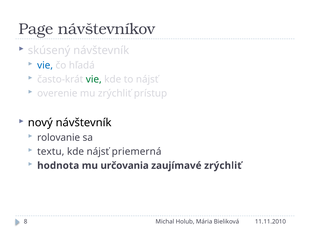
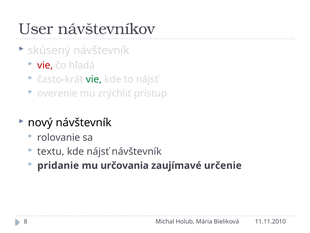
Page: Page -> User (36, 29)
vie colour: blue -> red (45, 65)
nájsť priemerná: priemerná -> návštevník (137, 151)
hodnota: hodnota -> pridanie (58, 165)
zaujímavé zrýchliť: zrýchliť -> určenie (223, 165)
